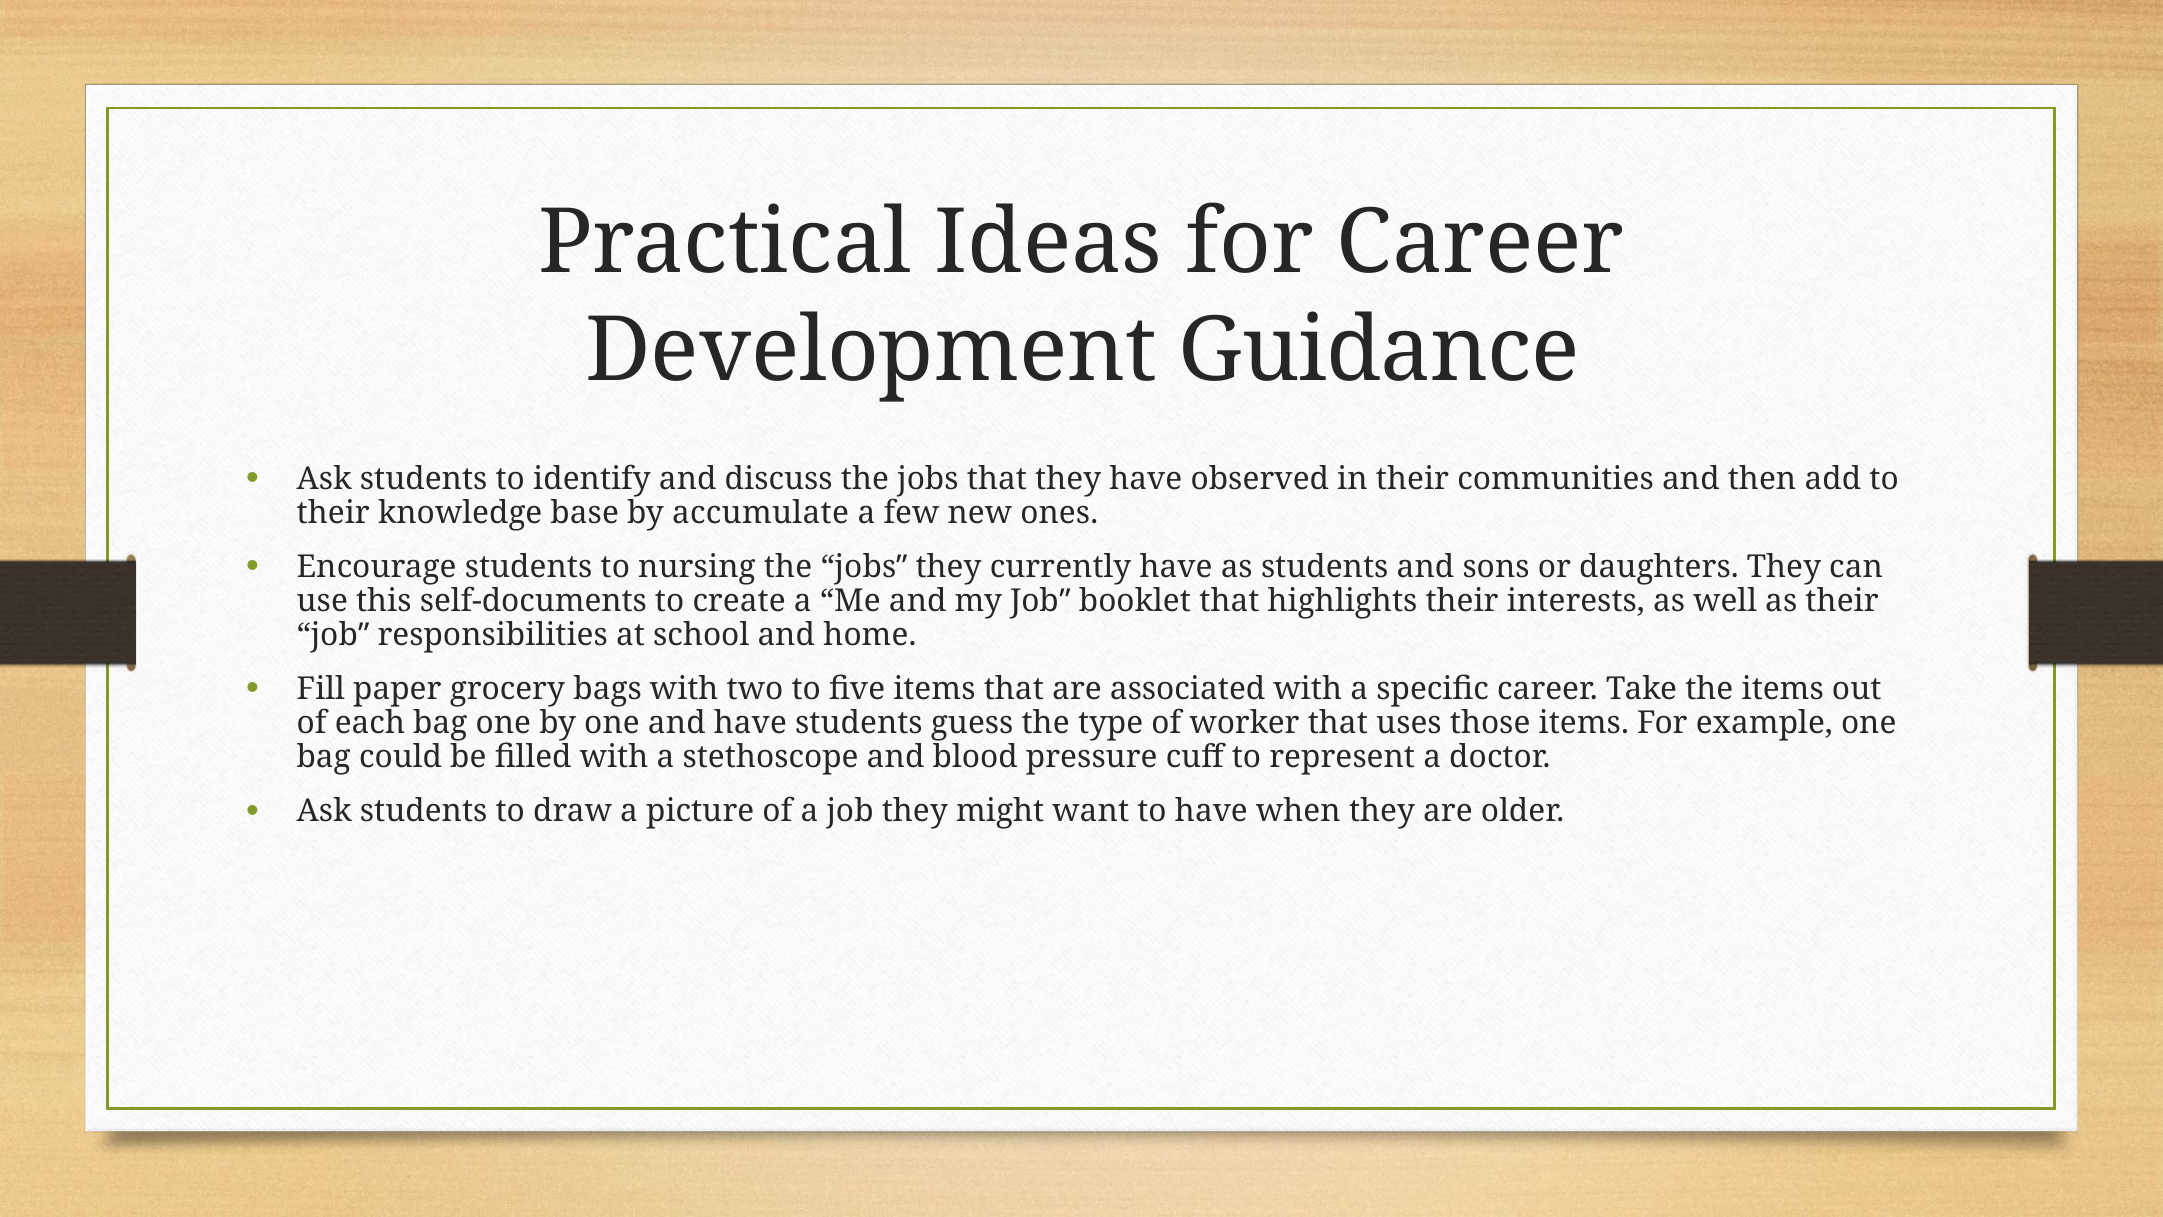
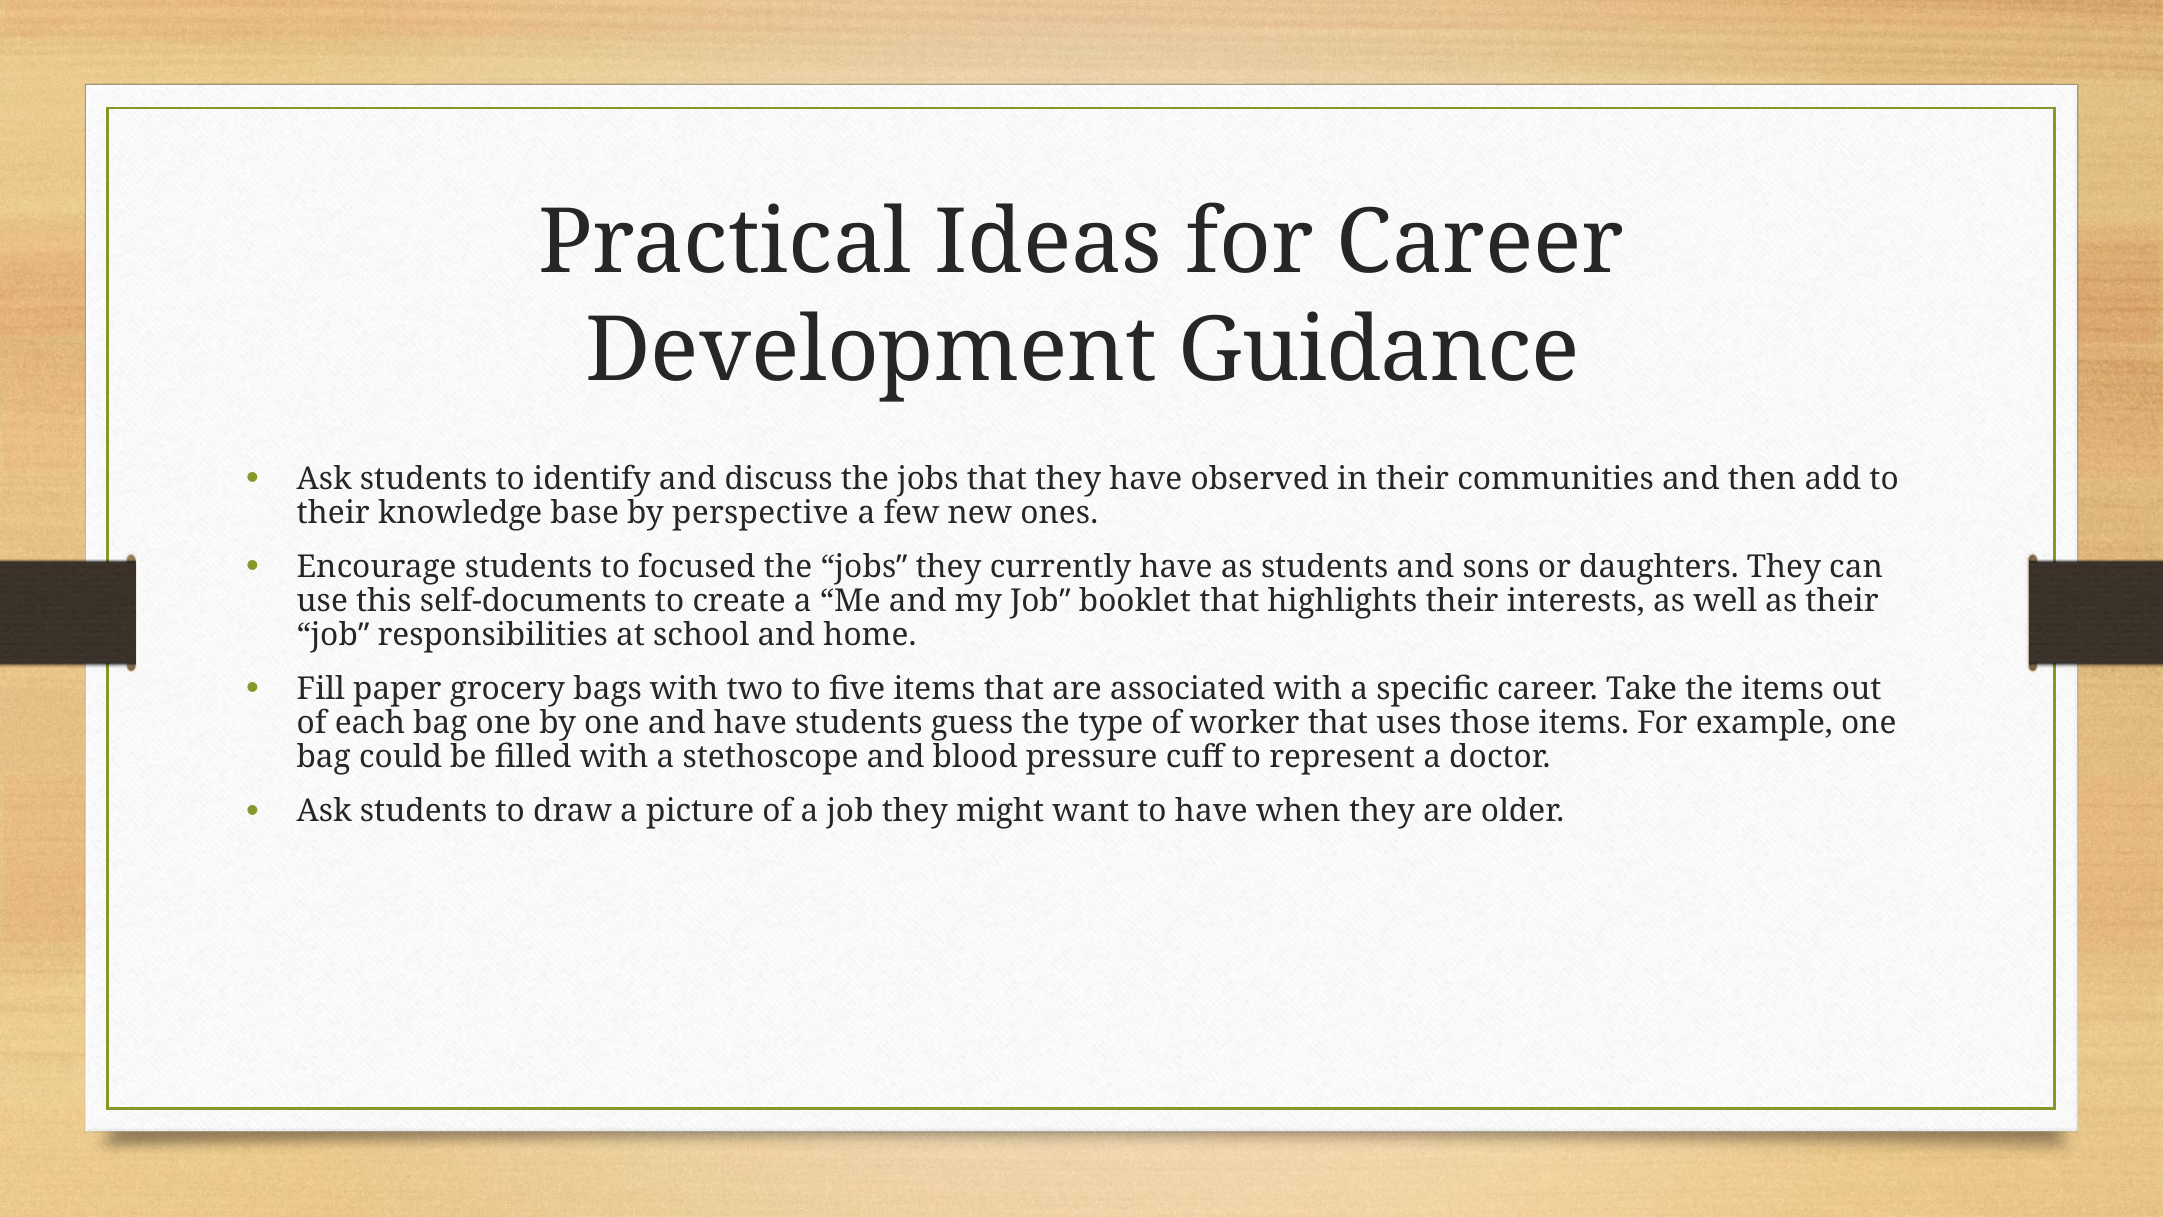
accumulate: accumulate -> perspective (760, 513)
nursing: nursing -> focused (697, 567)
